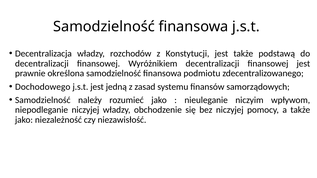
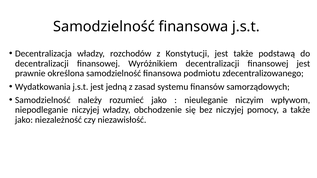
Dochodowego: Dochodowego -> Wydatkowania (43, 87)
